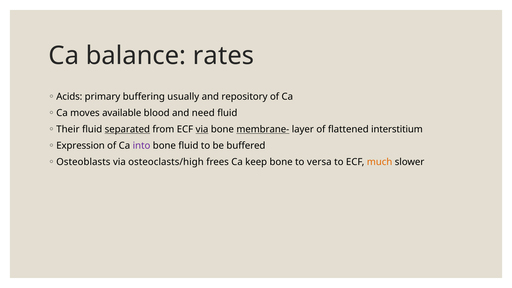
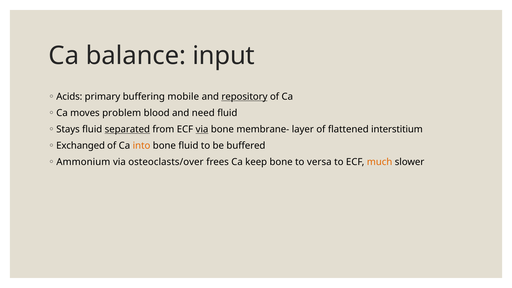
rates: rates -> input (224, 56)
usually: usually -> mobile (183, 97)
repository underline: none -> present (244, 97)
available: available -> problem (122, 113)
Their: Their -> Stays (68, 129)
membrane- underline: present -> none (263, 129)
Expression: Expression -> Exchanged (81, 146)
into colour: purple -> orange (142, 146)
Osteoblasts: Osteoblasts -> Ammonium (83, 162)
osteoclasts/high: osteoclasts/high -> osteoclasts/over (166, 162)
